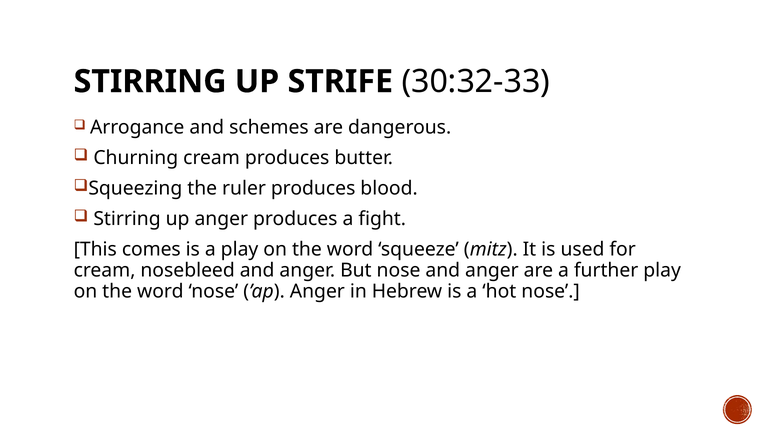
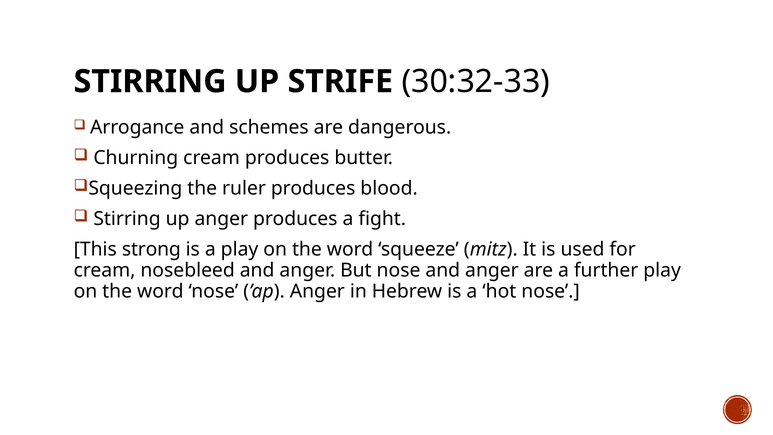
comes: comes -> strong (151, 249)
